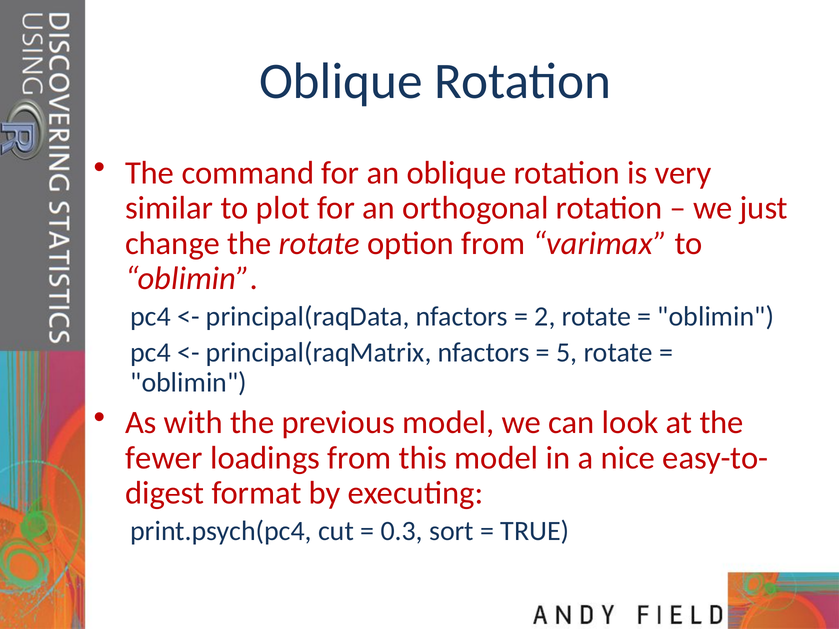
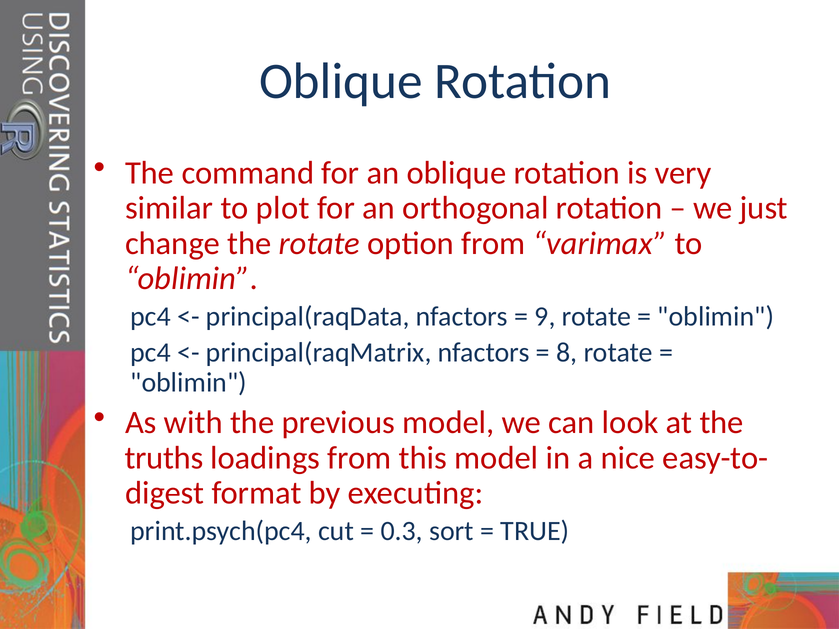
2: 2 -> 9 (545, 317)
5: 5 -> 8 (567, 353)
fewer: fewer -> truths (164, 458)
